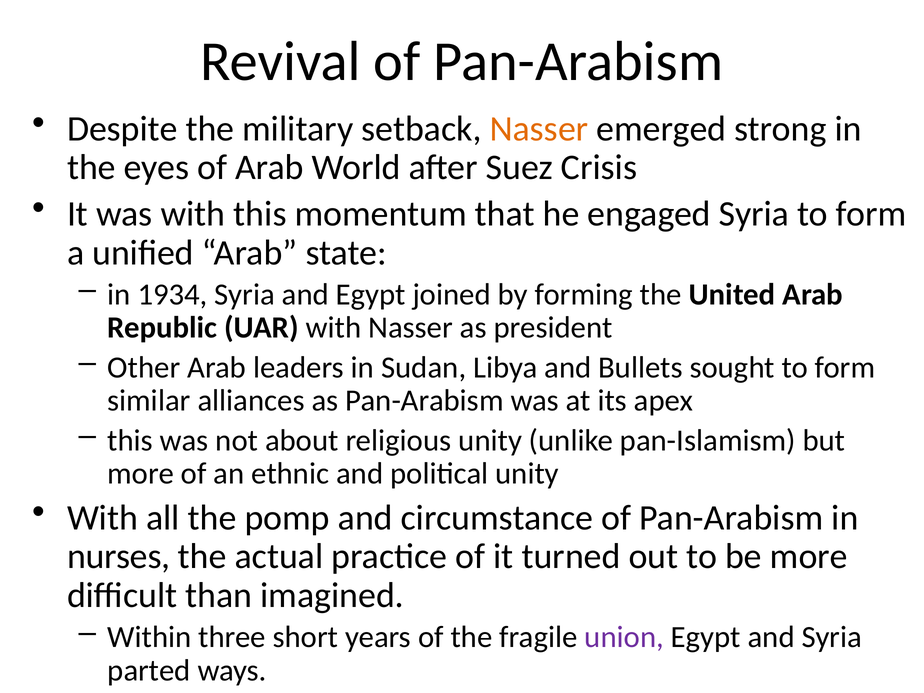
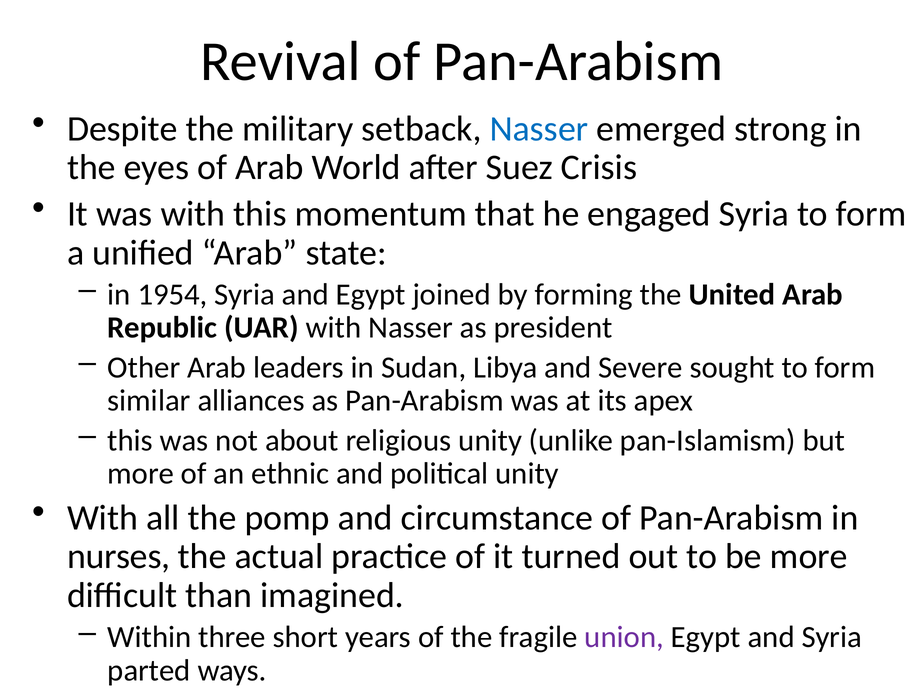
Nasser colour: orange -> blue (539, 129)
1934: 1934 -> 1954 (173, 294)
Bullets: Bullets -> Severe (640, 367)
